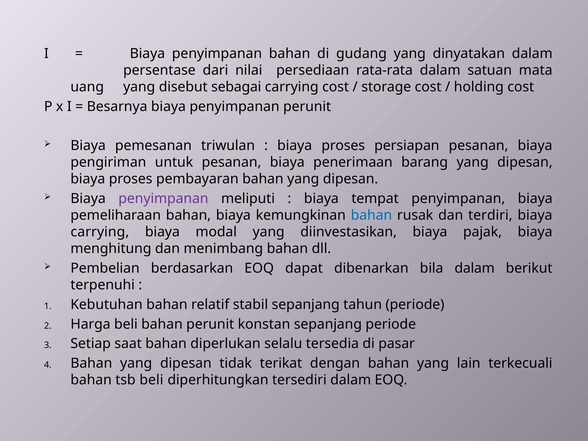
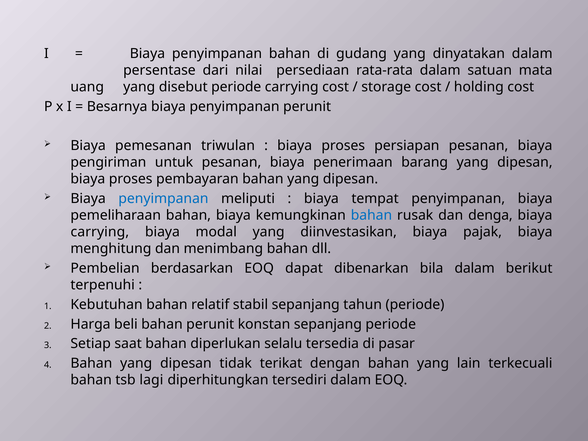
disebut sebagai: sebagai -> periode (236, 87)
penyimpanan colour: purple -> blue (163, 199)
terdiri: terdiri -> denga (490, 215)
tsb beli: beli -> lagi (151, 380)
